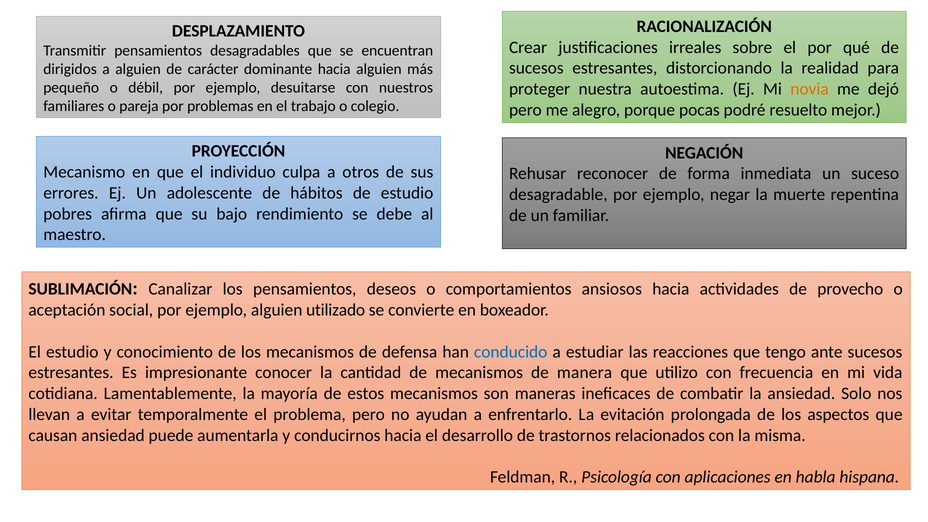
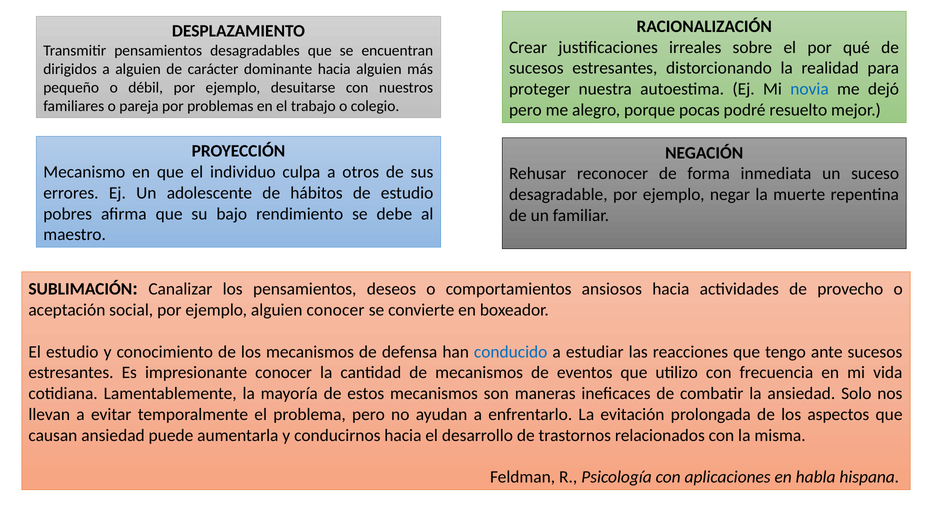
novia colour: orange -> blue (810, 89)
alguien utilizado: utilizado -> conocer (335, 310)
manera: manera -> eventos (585, 373)
